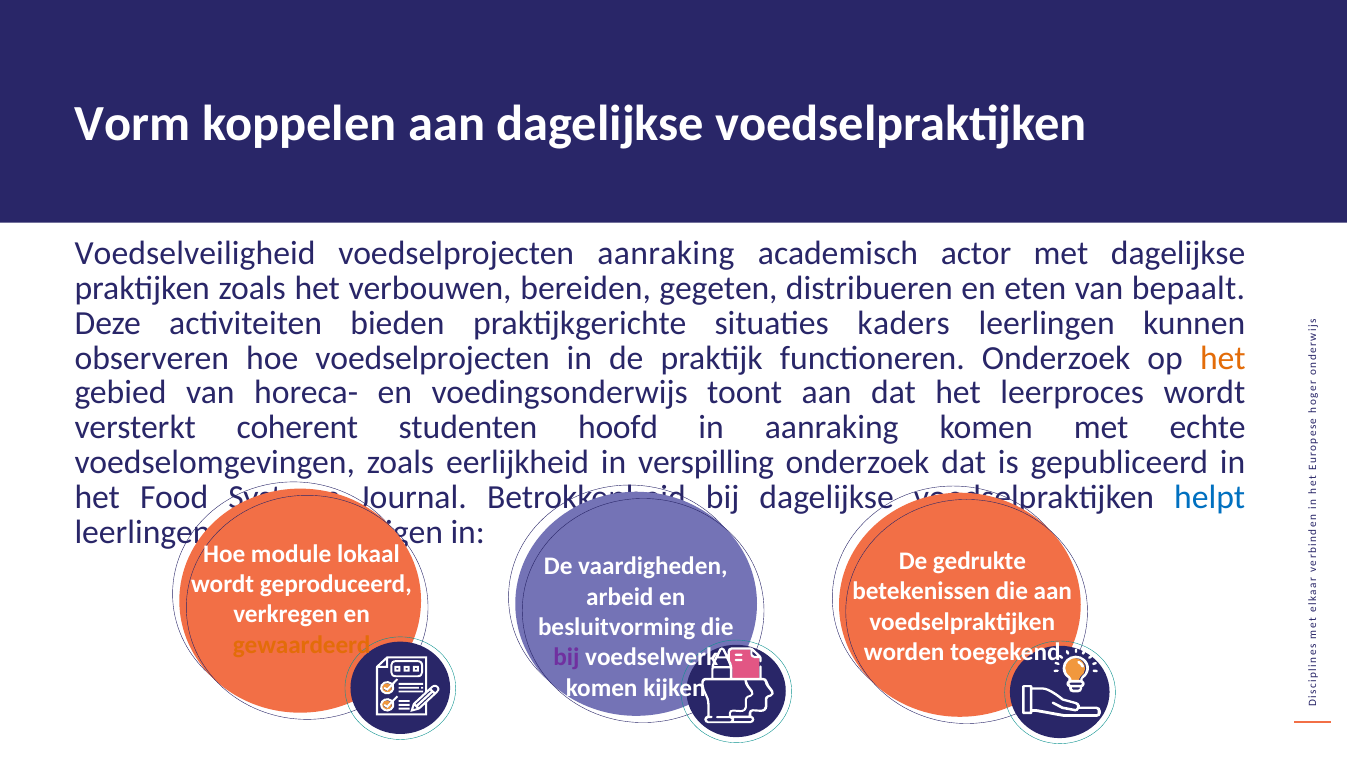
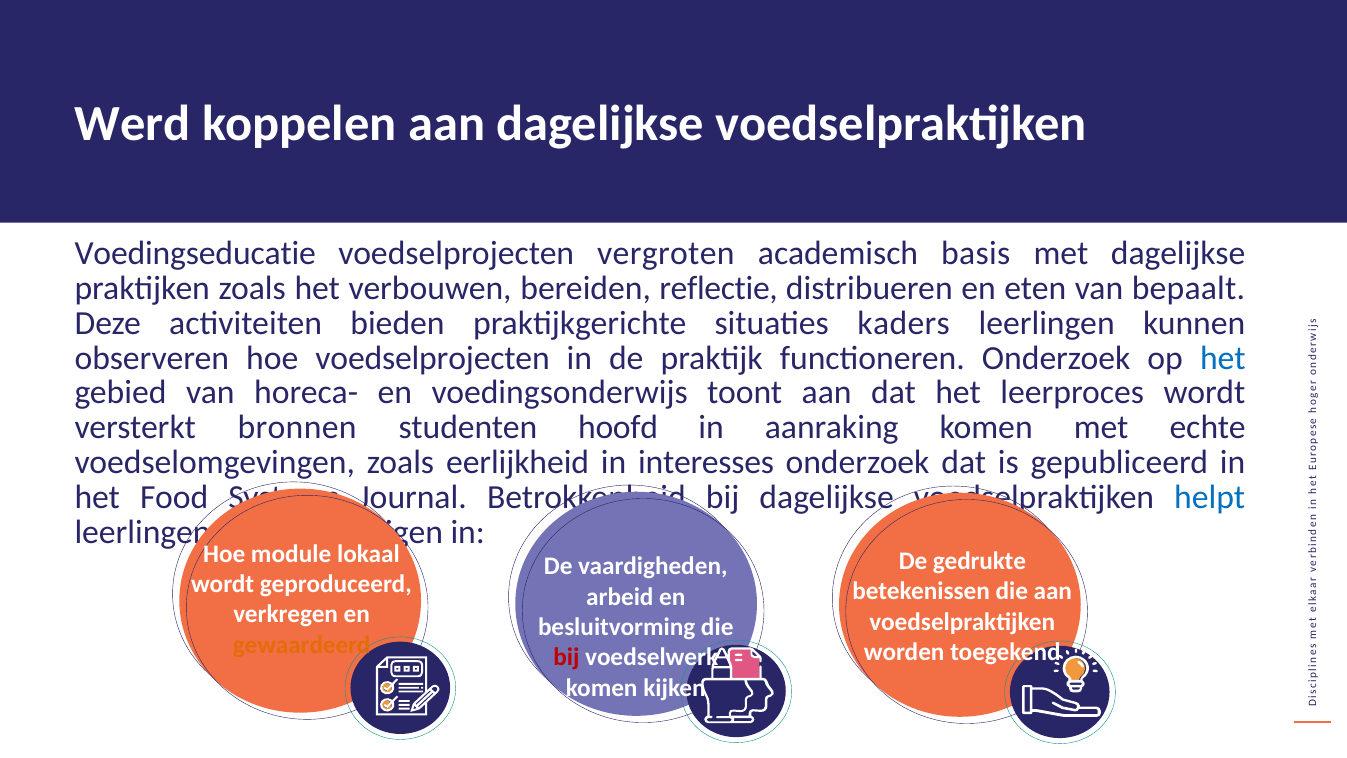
Vorm: Vorm -> Werd (133, 123)
Voedselveiligheid: Voedselveiligheid -> Voedingseducatie (195, 253)
voedselprojecten aanraking: aanraking -> vergroten (666, 253)
actor: actor -> basis (976, 253)
gegeten: gegeten -> reflectie (719, 288)
het colour: orange -> blue (1223, 358)
coherent: coherent -> bronnen (297, 427)
verspilling: verspilling -> interesses (706, 462)
bij colour: purple -> red (567, 657)
